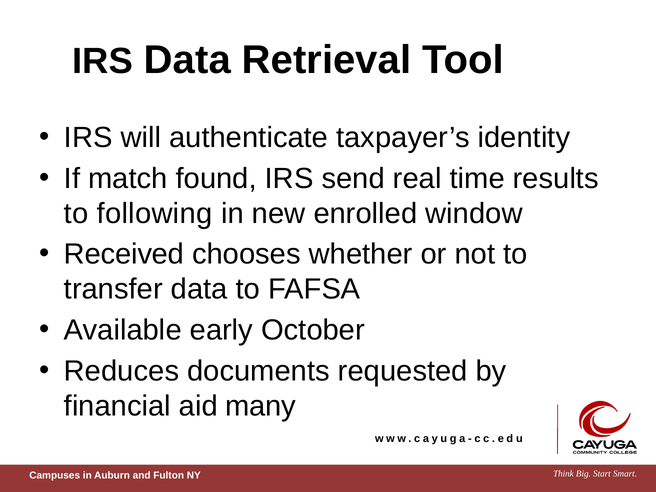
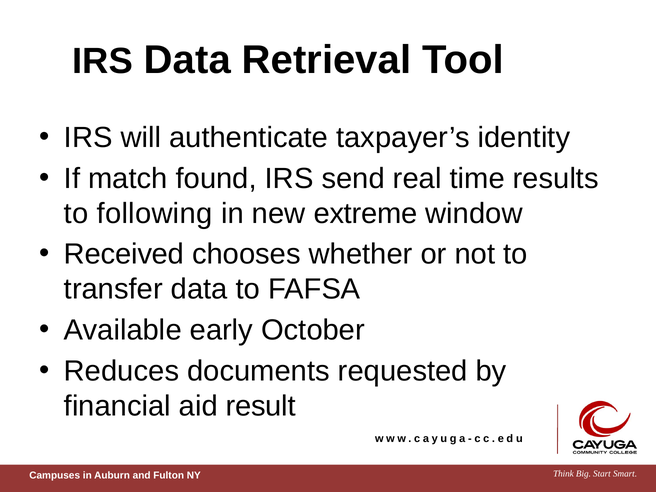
enrolled: enrolled -> extreme (366, 213)
many: many -> result (261, 406)
